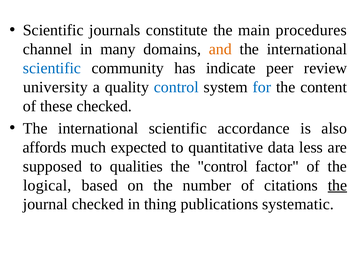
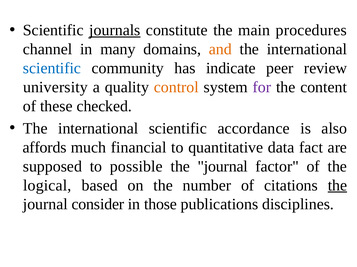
journals underline: none -> present (115, 30)
control colour: blue -> orange (176, 87)
for colour: blue -> purple (262, 87)
expected: expected -> financial (139, 148)
less: less -> fact (311, 148)
qualities: qualities -> possible (136, 167)
control: control -> journal (223, 167)
journal checked: checked -> consider (98, 205)
thing: thing -> those (160, 205)
systematic: systematic -> disciplines (298, 205)
